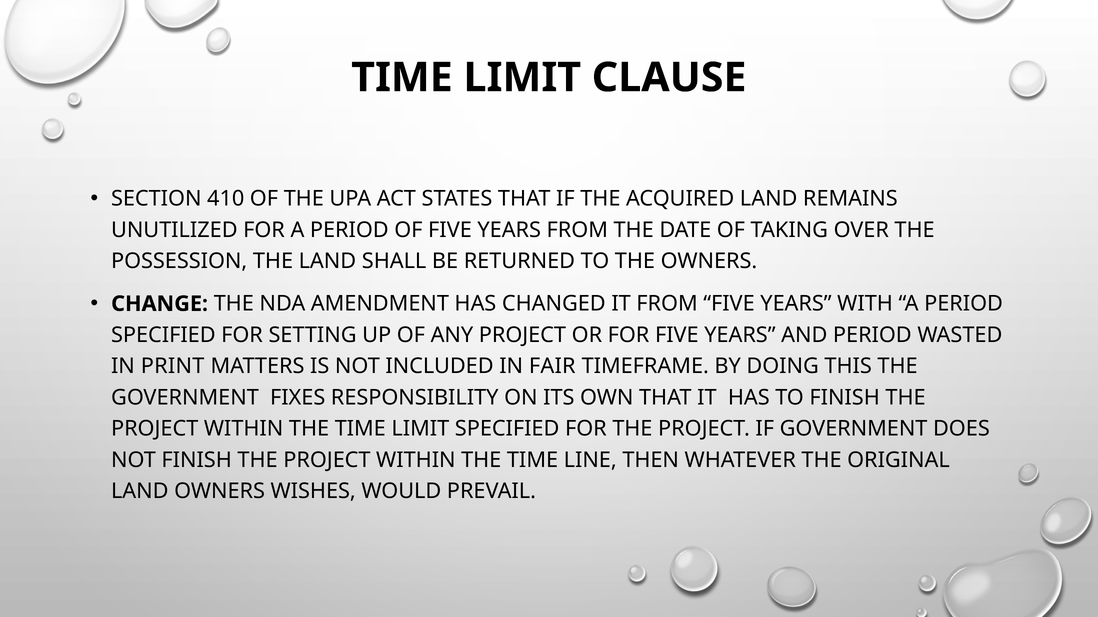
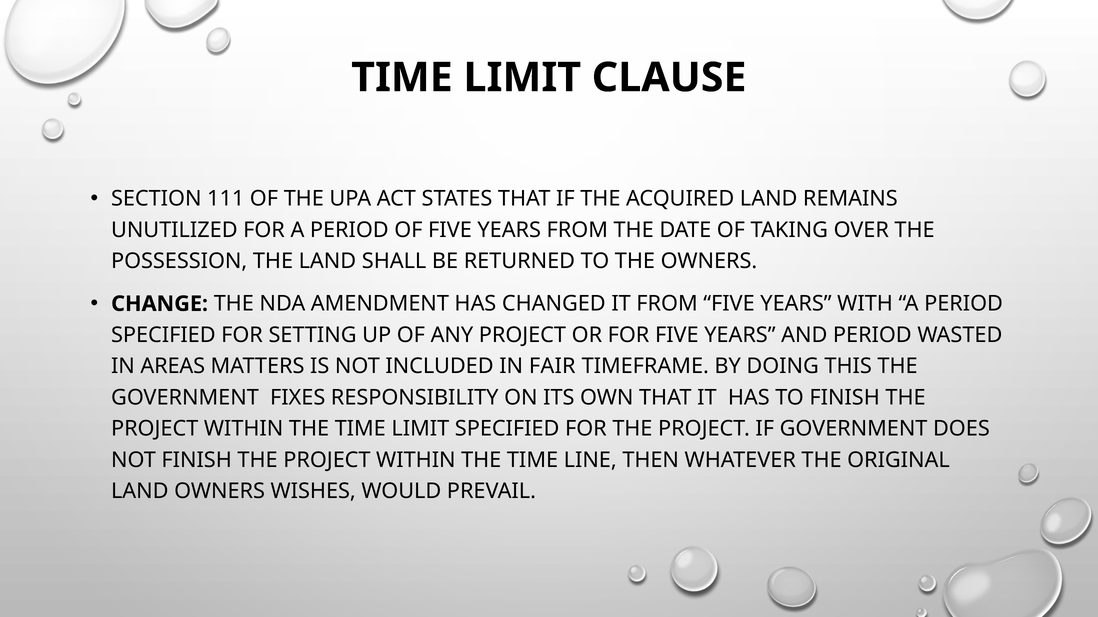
410: 410 -> 111 (226, 199)
PRINT: PRINT -> AREAS (173, 367)
